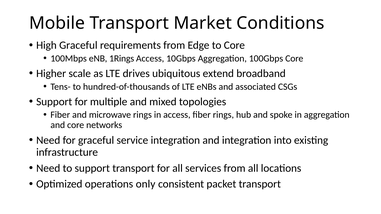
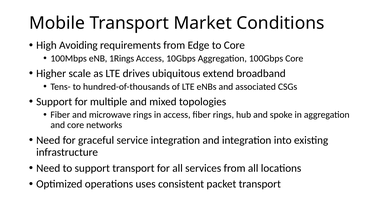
High Graceful: Graceful -> Avoiding (78, 45)
only: only -> uses (146, 184)
